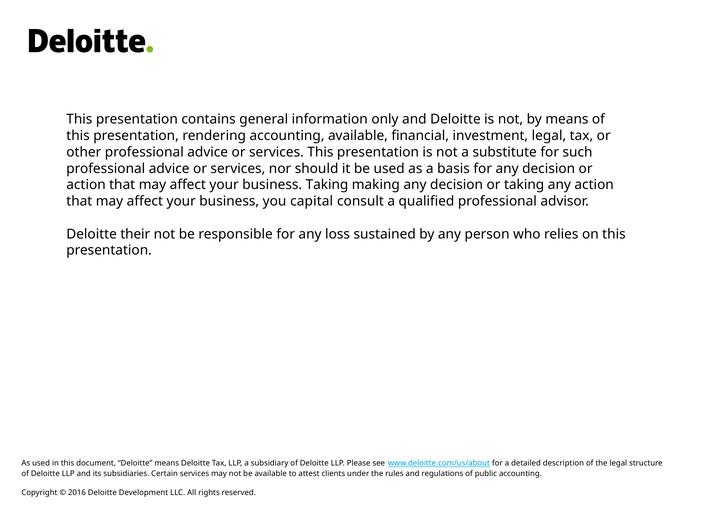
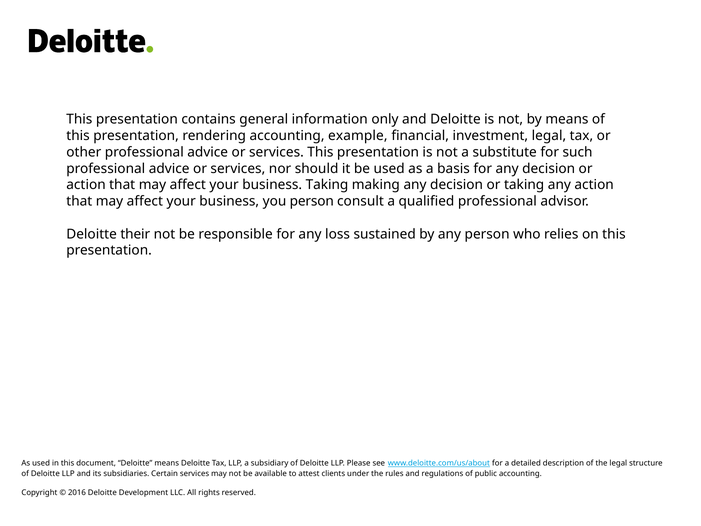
accounting available: available -> example (358, 136)
you capital: capital -> person (312, 201)
